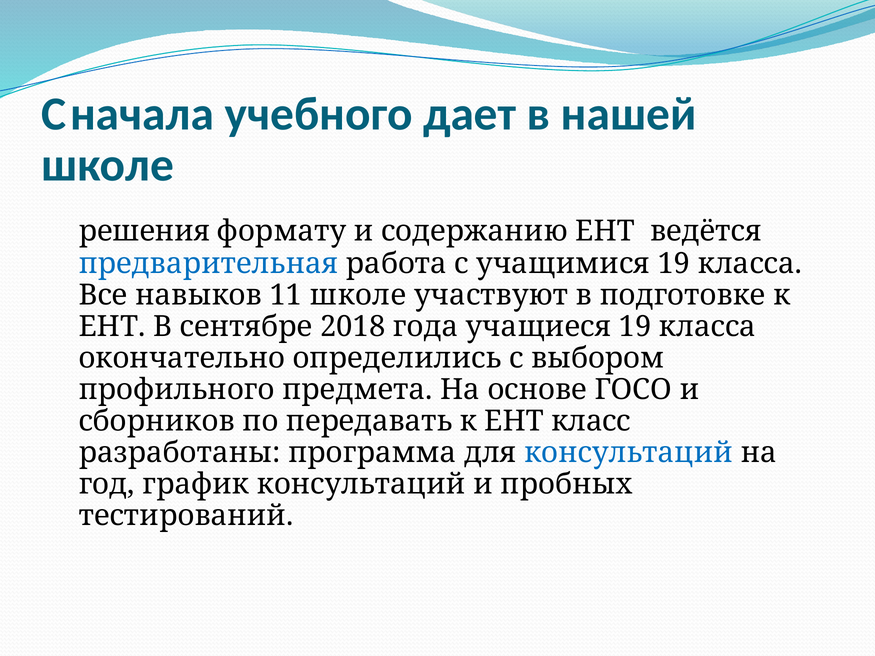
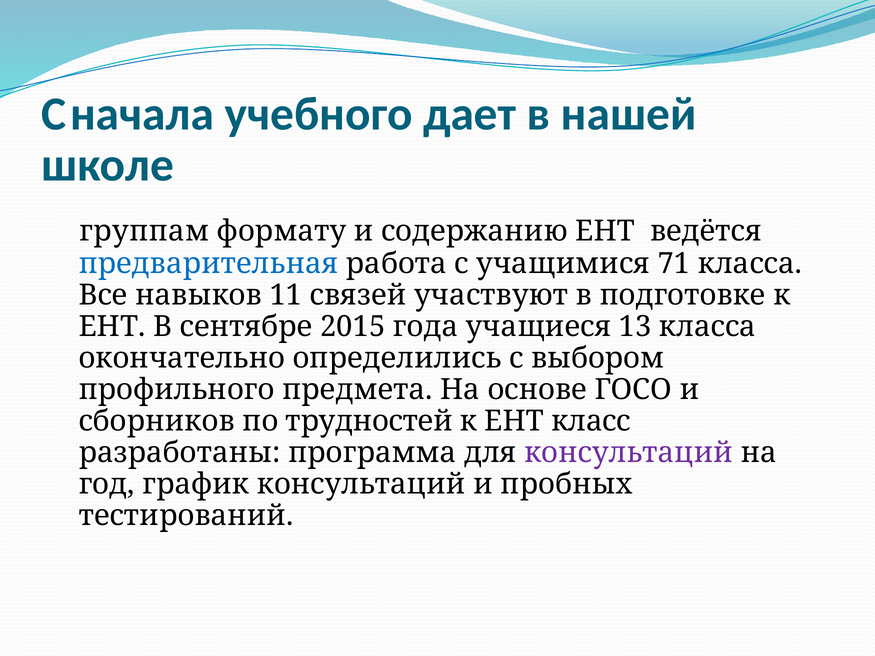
решения: решения -> группам (144, 231)
учащимися 19: 19 -> 71 (674, 264)
11 школе: школе -> связей (358, 295)
2018: 2018 -> 2015 (353, 327)
учащиеся 19: 19 -> 13 (635, 327)
передавать: передавать -> трудностей (369, 421)
консультаций colour: blue -> purple (629, 453)
